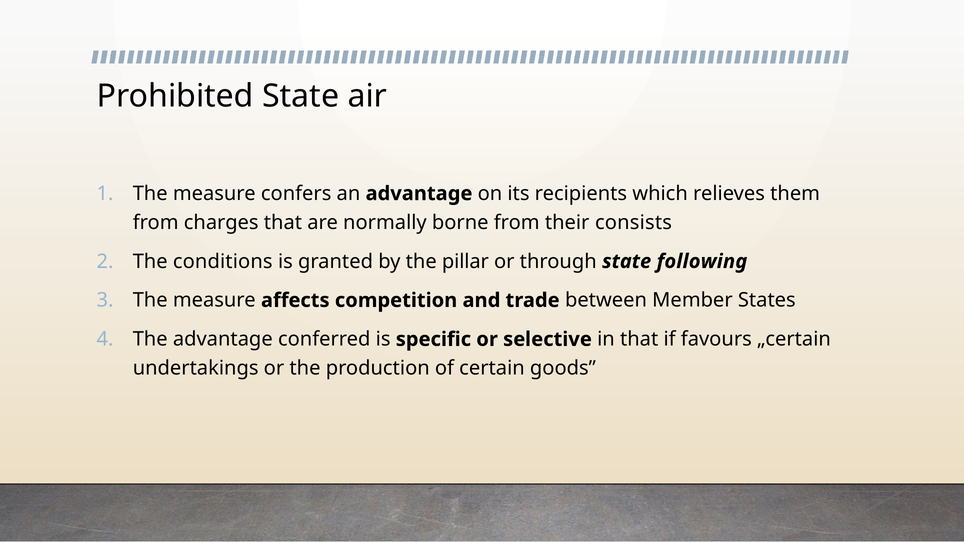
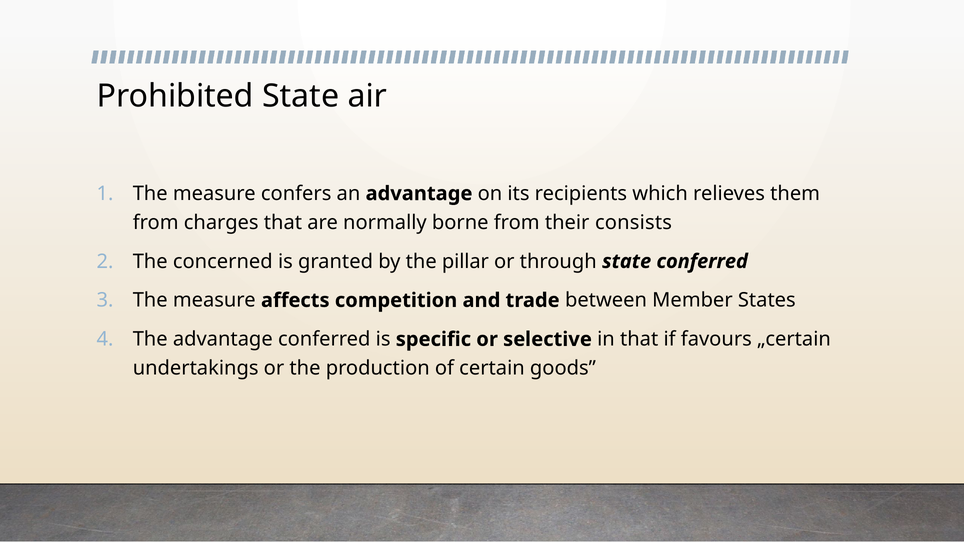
conditions: conditions -> concerned (223, 262)
state following: following -> conferred (702, 262)
